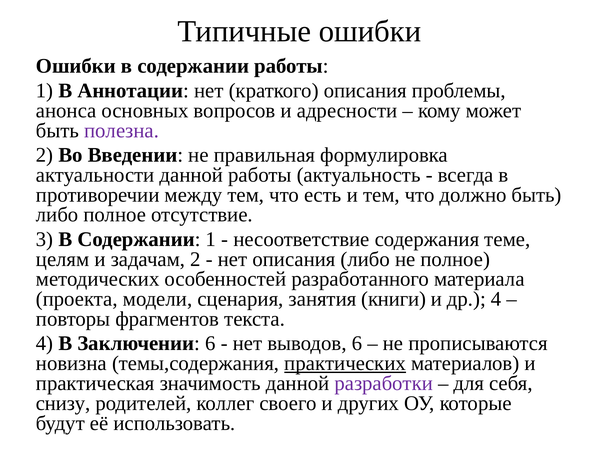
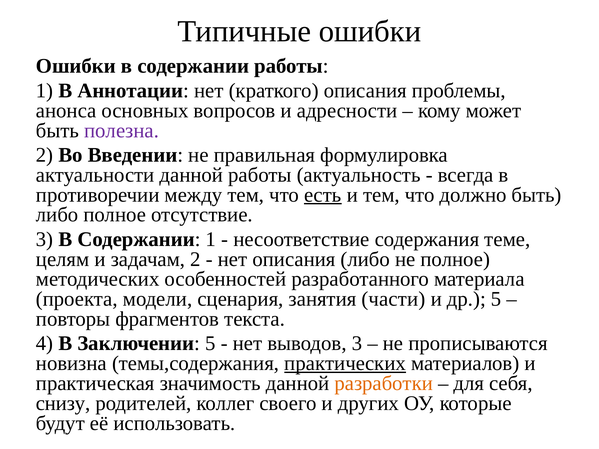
есть underline: none -> present (323, 195)
книги: книги -> части (393, 299)
др 4: 4 -> 5 (496, 299)
Заключении 6: 6 -> 5 (210, 344)
выводов 6: 6 -> 3 (357, 344)
разработки colour: purple -> orange (384, 384)
